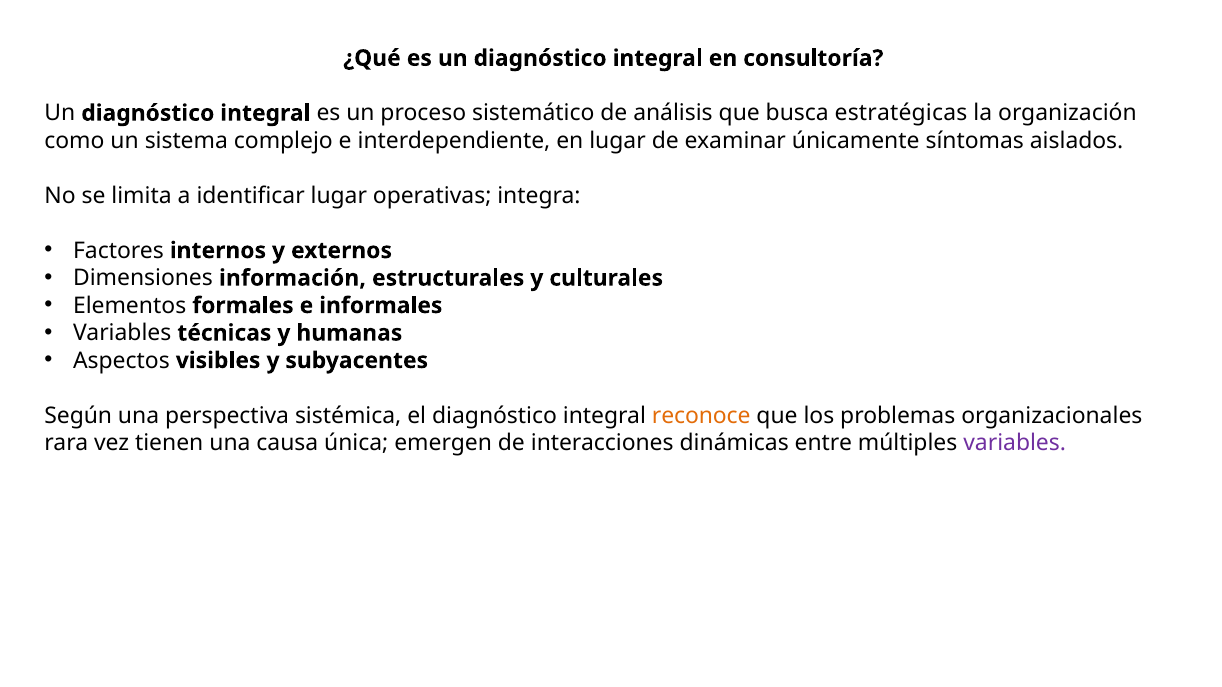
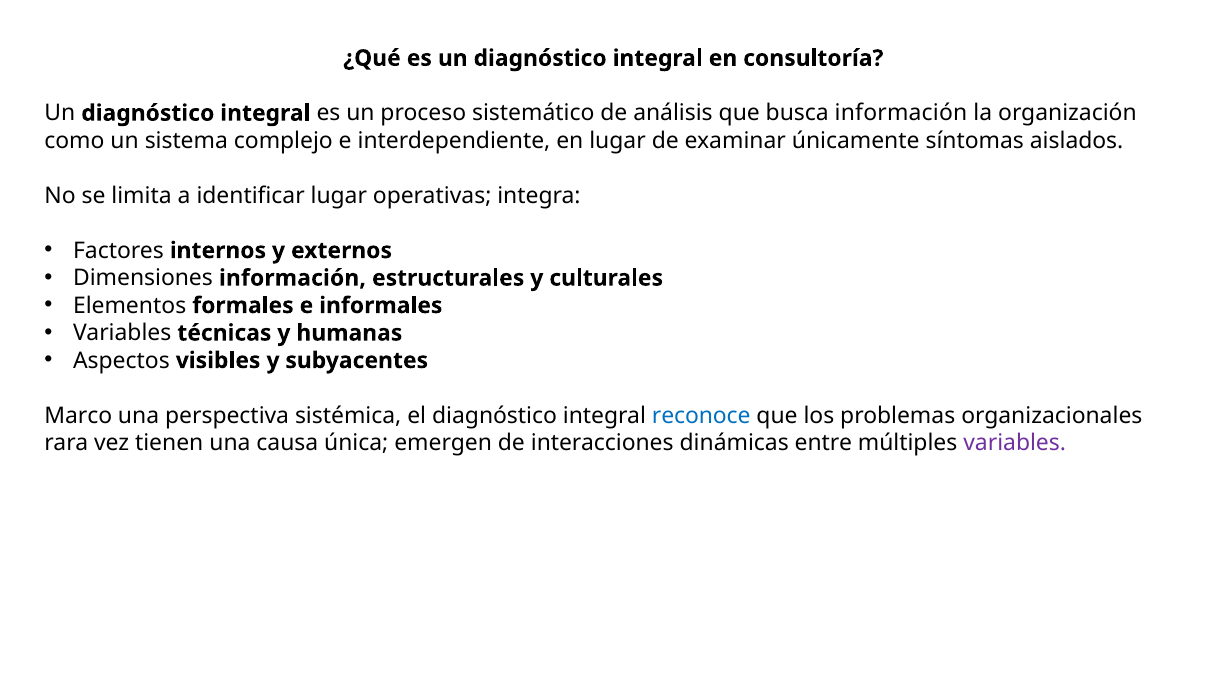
busca estratégicas: estratégicas -> información (901, 113)
Según: Según -> Marco (78, 416)
reconoce colour: orange -> blue (701, 416)
